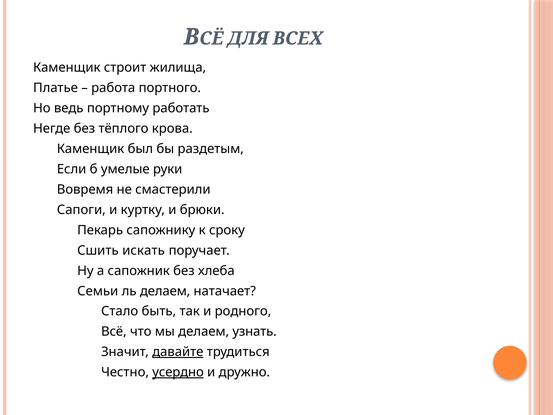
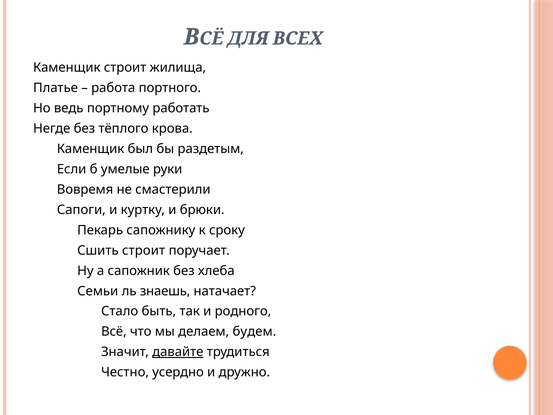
Сшить искать: искать -> строит (144, 250)
ль делаем: делаем -> знаешь (165, 291)
узнать: узнать -> будем (254, 331)
усердно underline: present -> none (178, 372)
